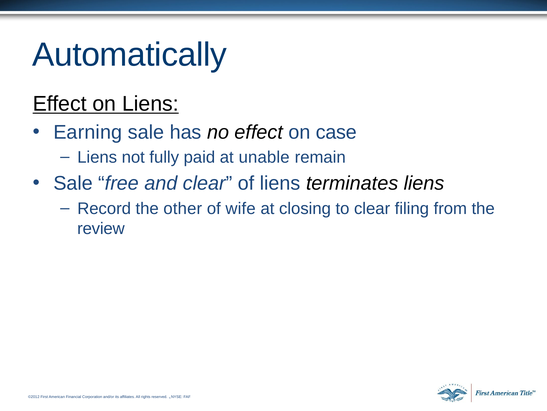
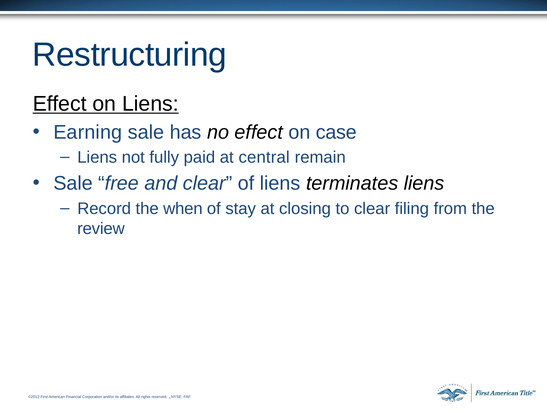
Automatically: Automatically -> Restructuring (130, 55)
unable: unable -> central (264, 157)
other: other -> when (183, 208)
wife: wife -> stay (241, 208)
